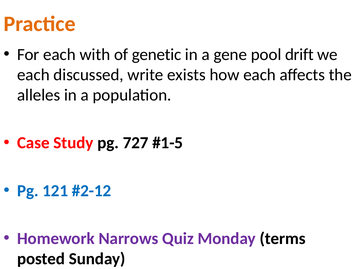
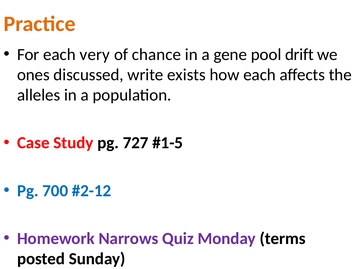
with: with -> very (95, 54)
genetic: genetic -> chance (156, 54)
each: each -> ones (33, 75)
121: 121 -> 700 (55, 191)
